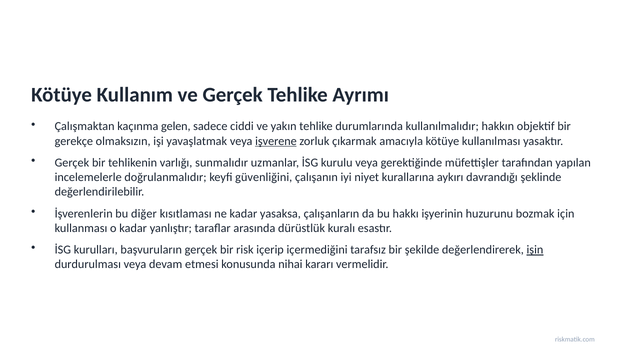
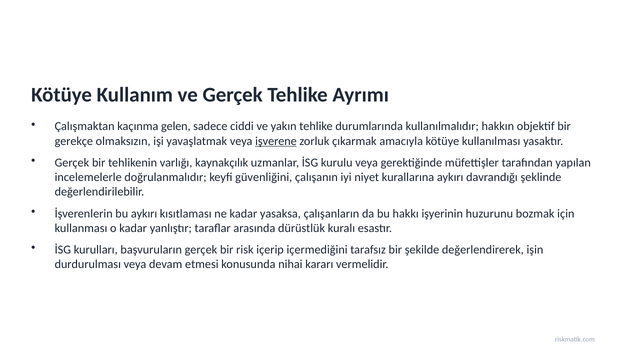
sunmalıdır: sunmalıdır -> kaynakçılık (222, 163)
bu diğer: diğer -> aykırı (144, 214)
işin underline: present -> none (535, 250)
